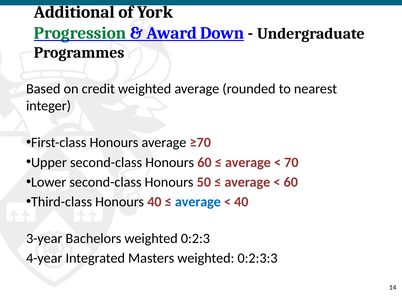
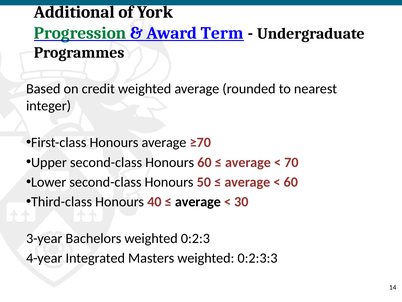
Down: Down -> Term (222, 33)
average colour: blue -> black (198, 201)
40: 40 -> 30 (241, 201)
